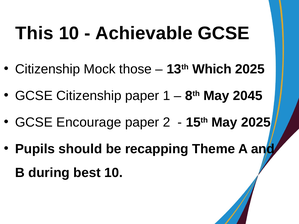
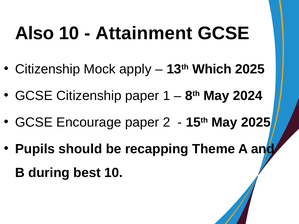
This: This -> Also (35, 33)
Achievable: Achievable -> Attainment (144, 33)
those: those -> apply (135, 69)
2045: 2045 -> 2024 (248, 96)
